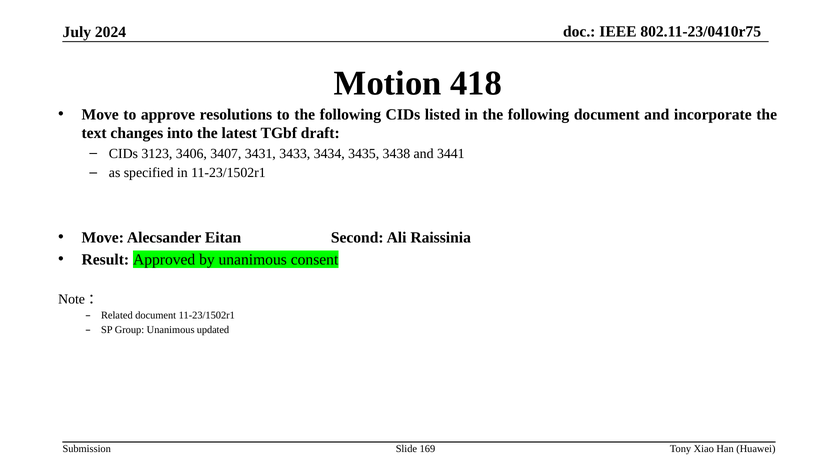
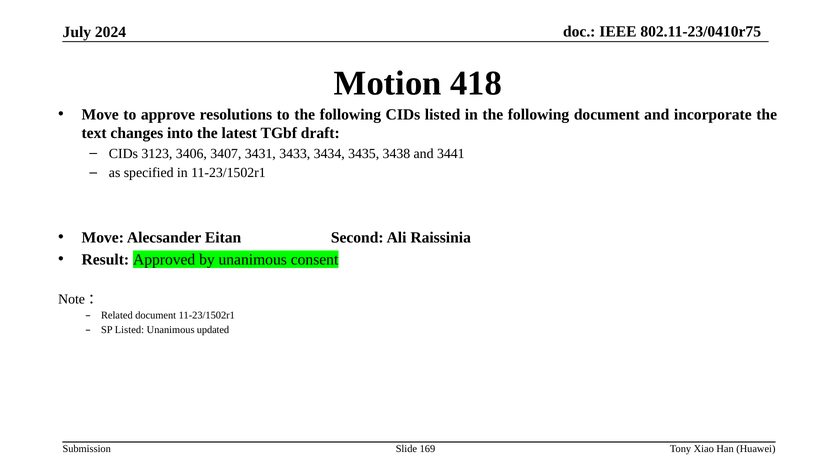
SP Group: Group -> Listed (129, 330)
